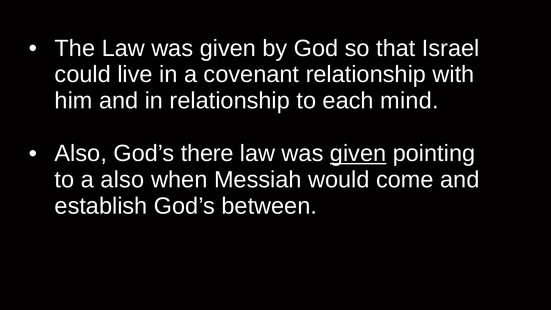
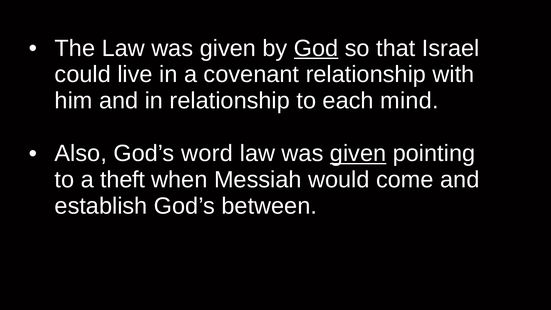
God underline: none -> present (316, 48)
there: there -> word (207, 153)
a also: also -> theft (123, 180)
